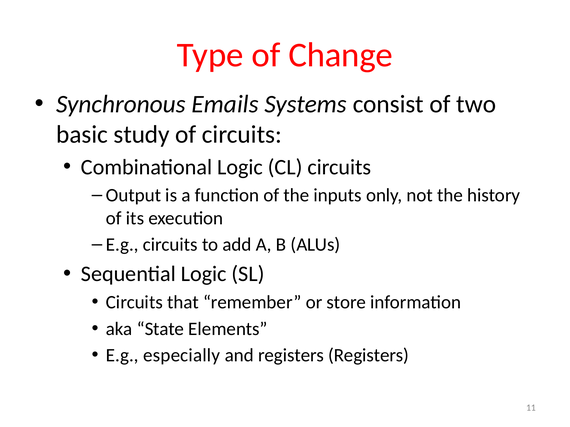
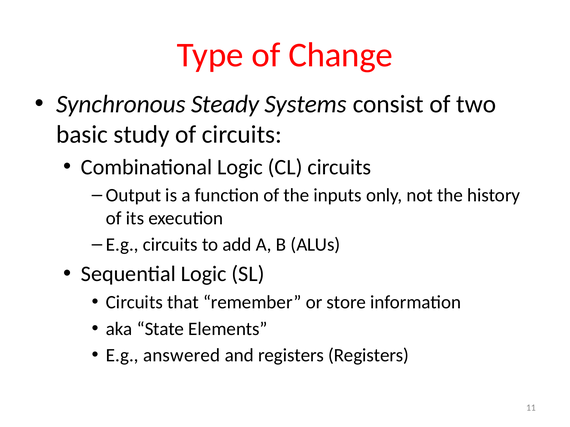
Emails: Emails -> Steady (225, 104)
especially: especially -> answered (182, 356)
